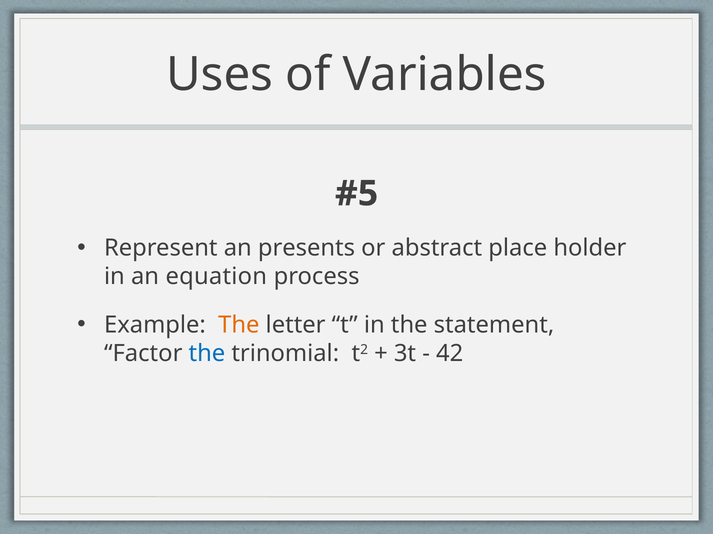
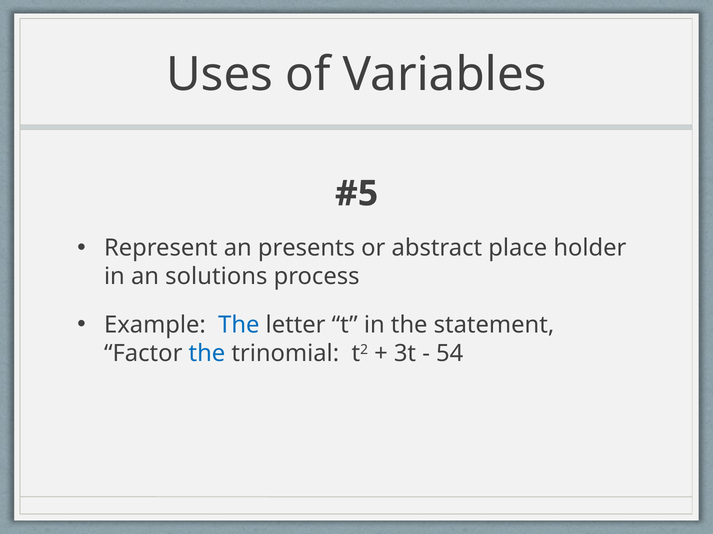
equation: equation -> solutions (216, 277)
The colour: orange -> blue (239, 325)
42: 42 -> 54 (450, 354)
